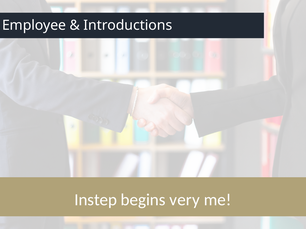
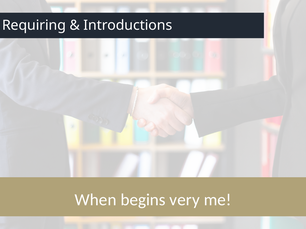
Employee: Employee -> Requiring (34, 25)
Instep: Instep -> When (96, 200)
